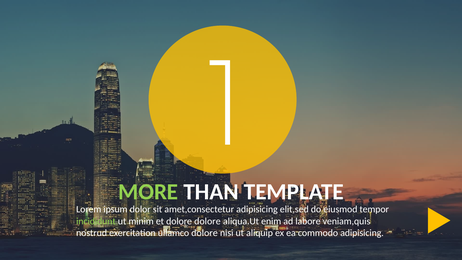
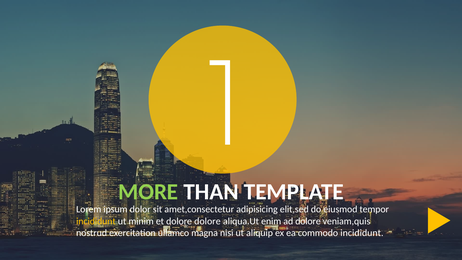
incididunt colour: light green -> yellow (96, 221)
ad labore: labore -> dolore (308, 221)
ullamco dolore: dolore -> magna (205, 233)
commodo adipisicing: adipisicing -> incididunt (362, 233)
